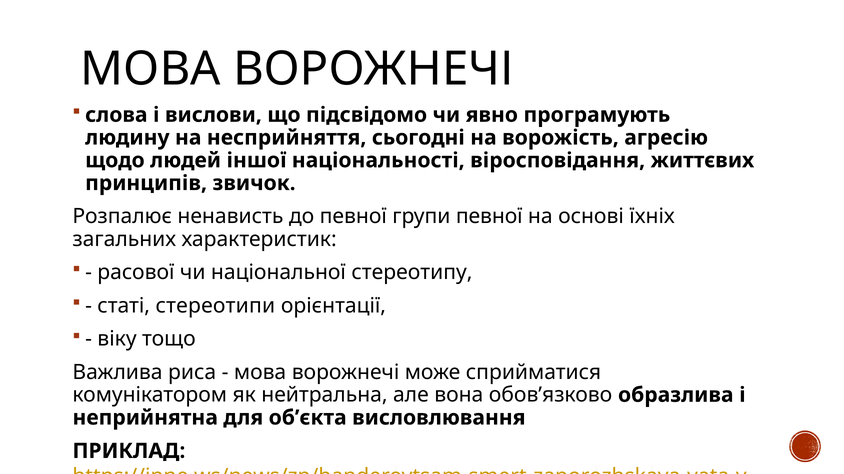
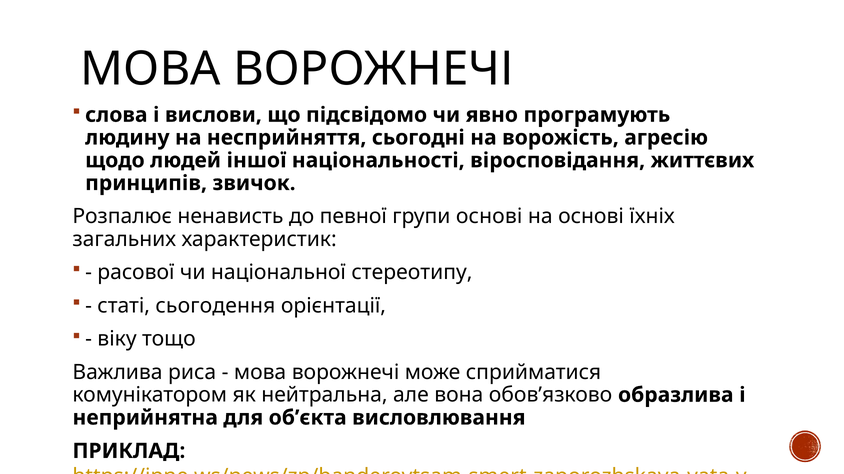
групи певної: певної -> основі (489, 217)
стереотипи: стереотипи -> сьогодення (215, 306)
